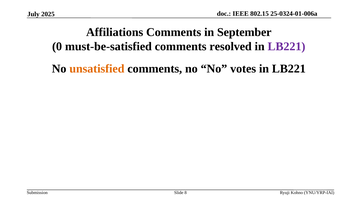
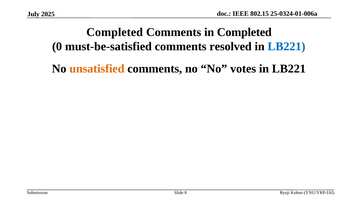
Affiliations: Affiliations -> Completed (115, 32)
in September: September -> Completed (244, 32)
LB221 colour: purple -> blue (286, 46)
